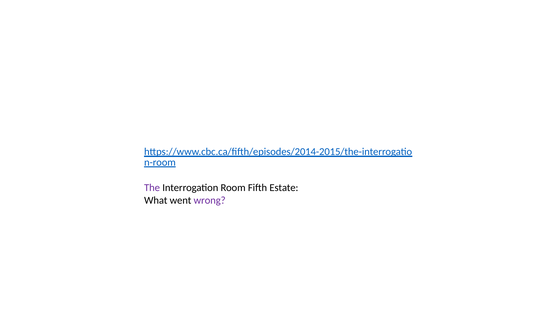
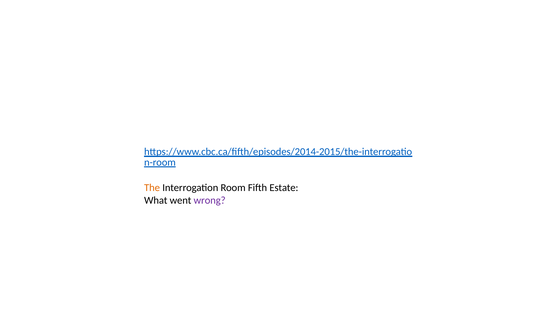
The colour: purple -> orange (152, 188)
